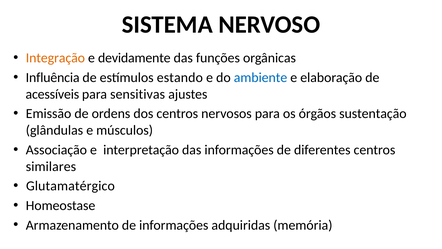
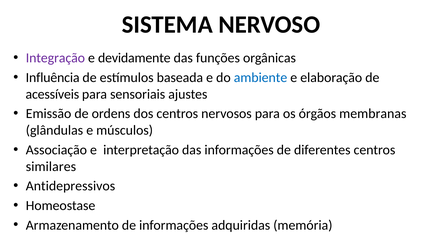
Integração colour: orange -> purple (55, 58)
estando: estando -> baseada (180, 77)
sensitivas: sensitivas -> sensoriais (138, 94)
sustentação: sustentação -> membranas (373, 114)
Glutamatérgico: Glutamatérgico -> Antidepressivos (70, 186)
